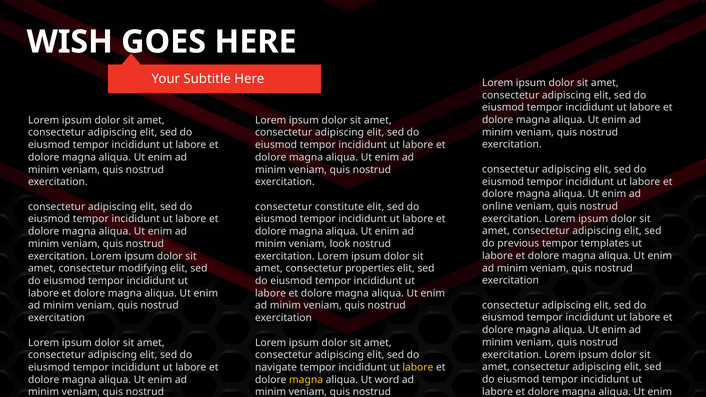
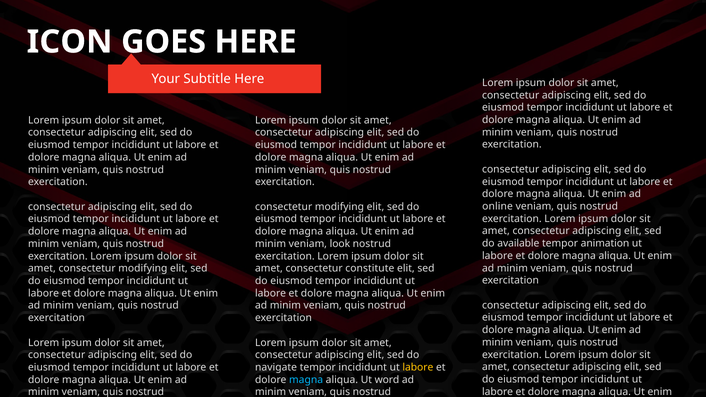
WISH: WISH -> ICON (70, 42)
constitute: constitute -> modifying (339, 207)
previous: previous -> available (518, 243)
templates: templates -> animation (605, 243)
properties: properties -> constitute (370, 269)
magna colour: yellow -> light blue (306, 380)
